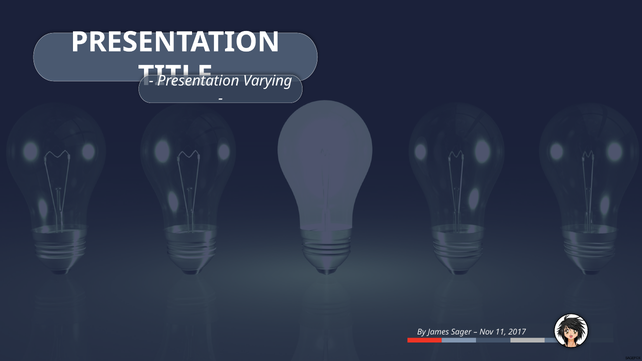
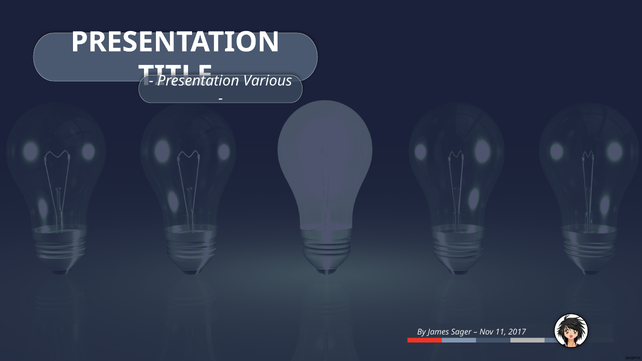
Varying: Varying -> Various (268, 81)
